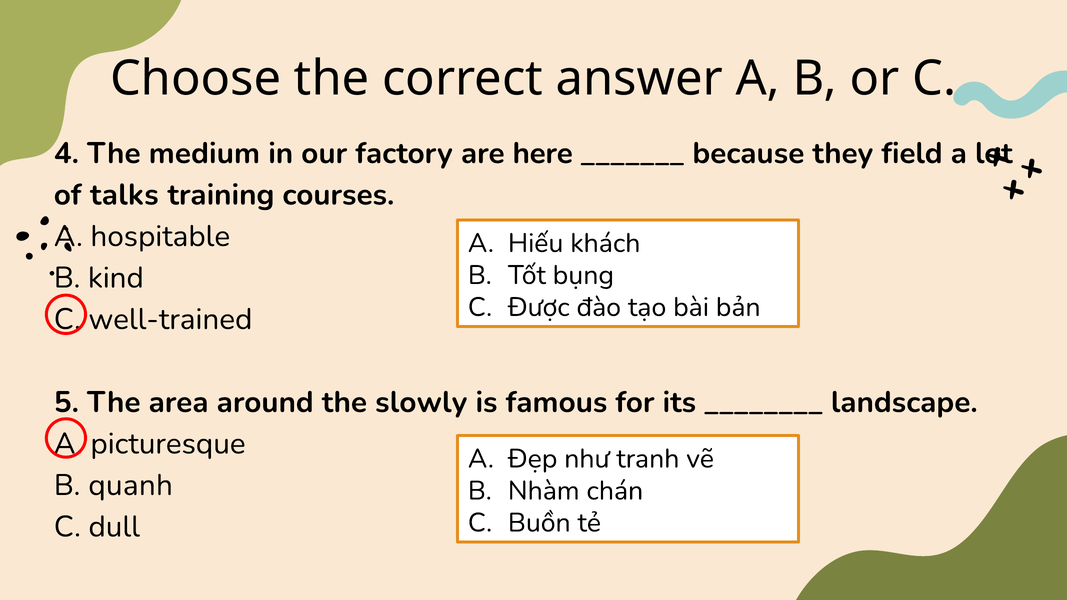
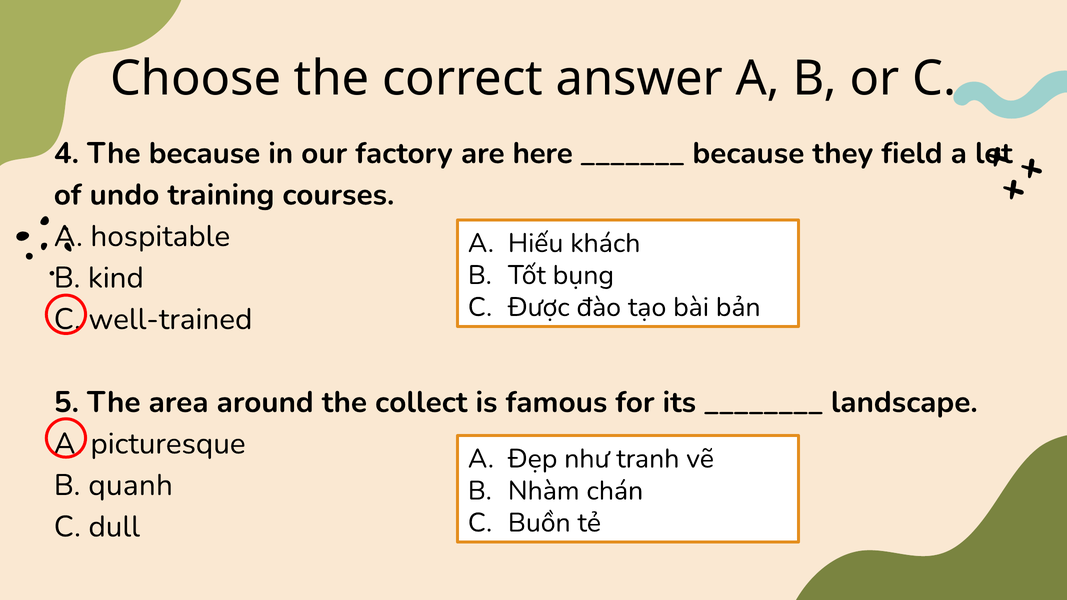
The medium: medium -> because (204, 153)
talks: talks -> undo (124, 195)
slowly: slowly -> collect (421, 402)
